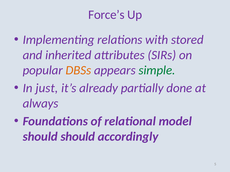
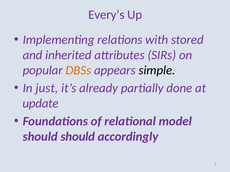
Force’s: Force’s -> Every’s (106, 15)
simple colour: green -> black (157, 70)
always: always -> update (41, 104)
